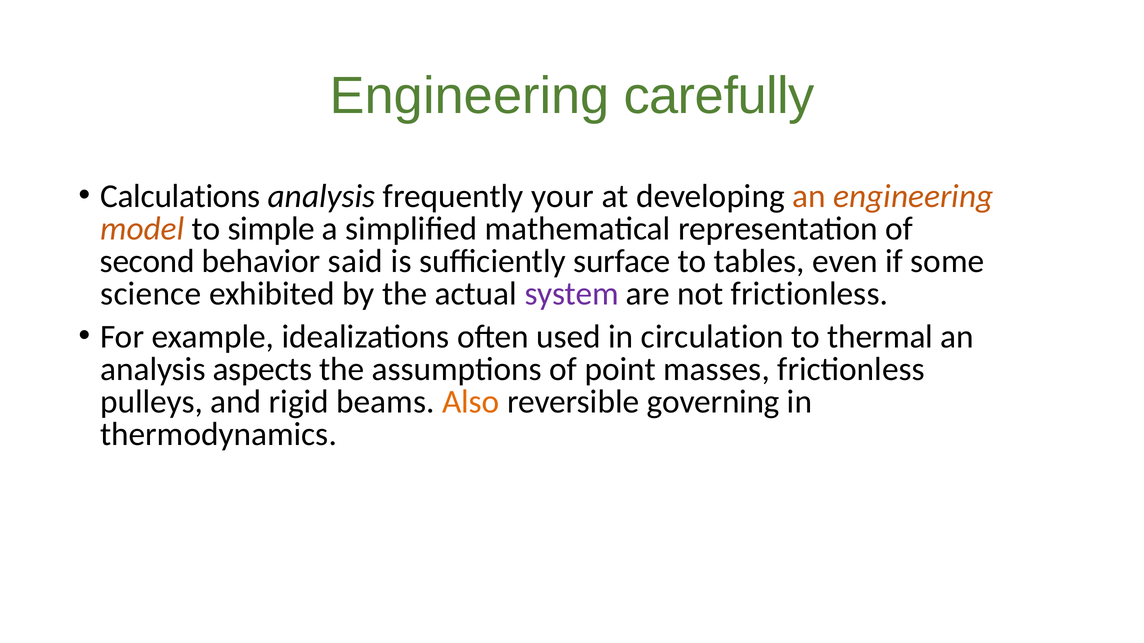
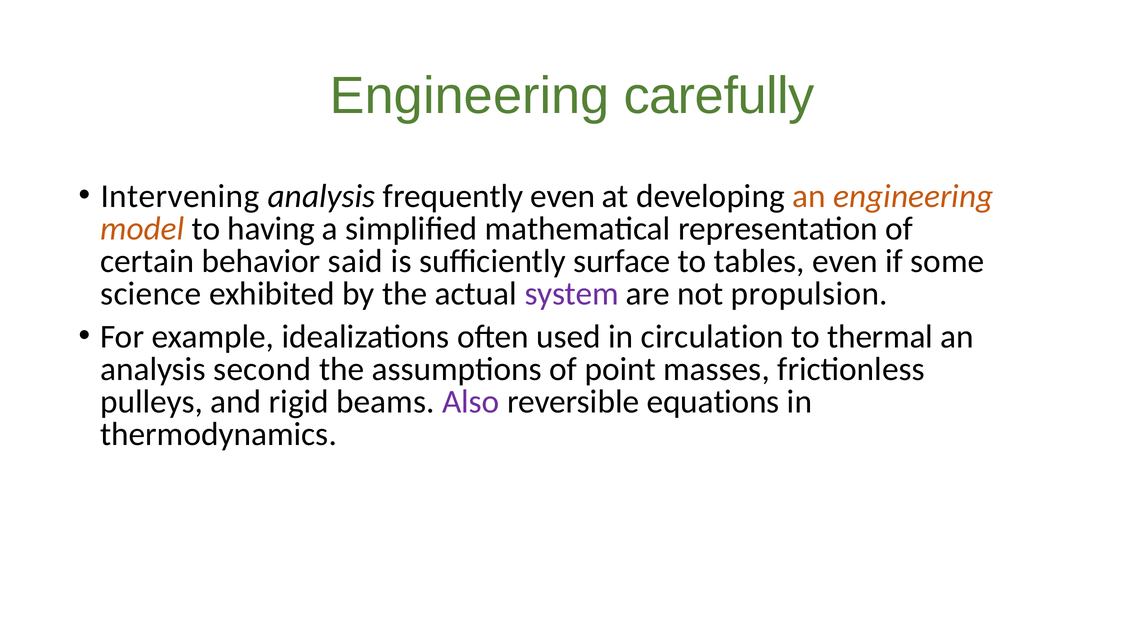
Calculations: Calculations -> Intervening (180, 197)
frequently your: your -> even (563, 197)
simple: simple -> having (271, 229)
second: second -> certain (147, 262)
not frictionless: frictionless -> propulsion (809, 294)
aspects: aspects -> second (262, 370)
Also colour: orange -> purple (471, 402)
governing: governing -> equations (713, 402)
